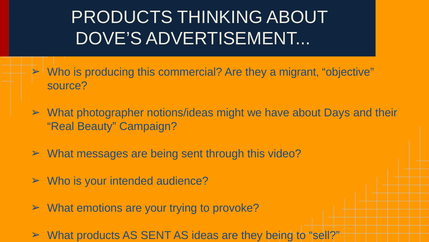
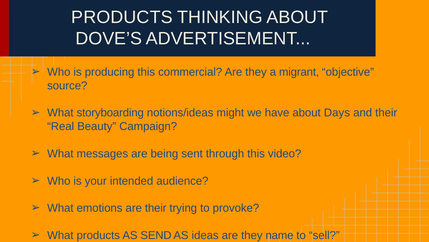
photographer: photographer -> storyboarding (110, 113)
are your: your -> their (156, 208)
AS SENT: SENT -> SEND (156, 235)
they being: being -> name (280, 235)
